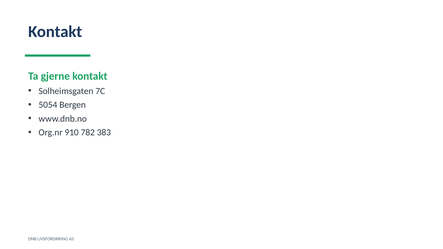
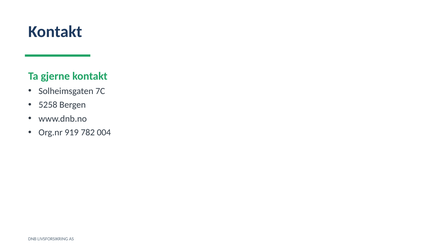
5054: 5054 -> 5258 (48, 105)
910: 910 -> 919 (72, 133)
383: 383 -> 004 (104, 133)
